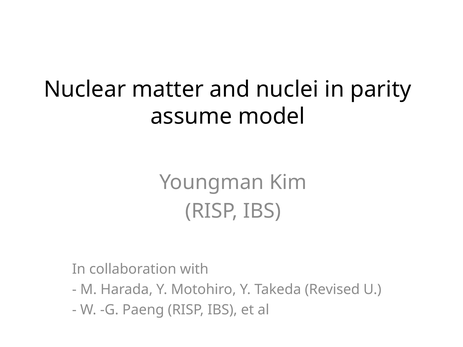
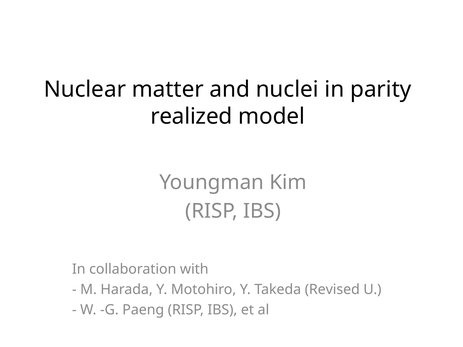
assume: assume -> realized (191, 117)
